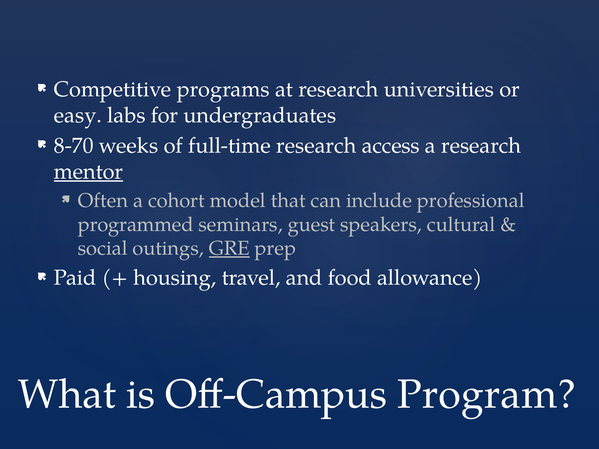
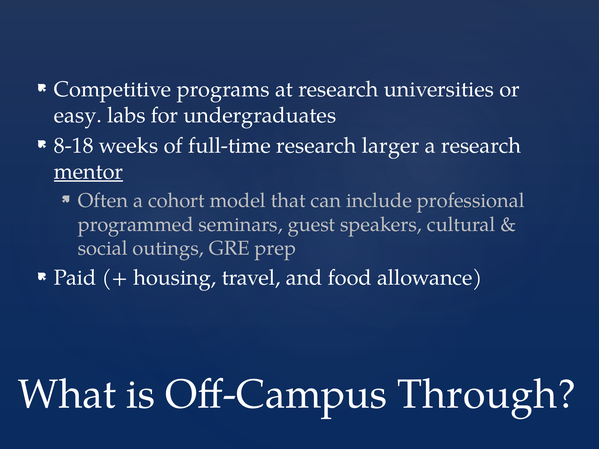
8-70: 8-70 -> 8-18 (74, 146)
access: access -> larger (391, 146)
GRE underline: present -> none (229, 249)
Program: Program -> Through (486, 395)
